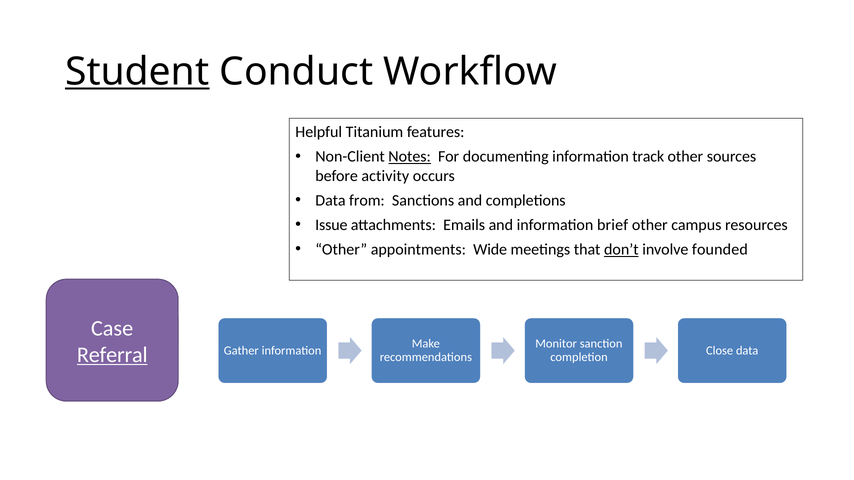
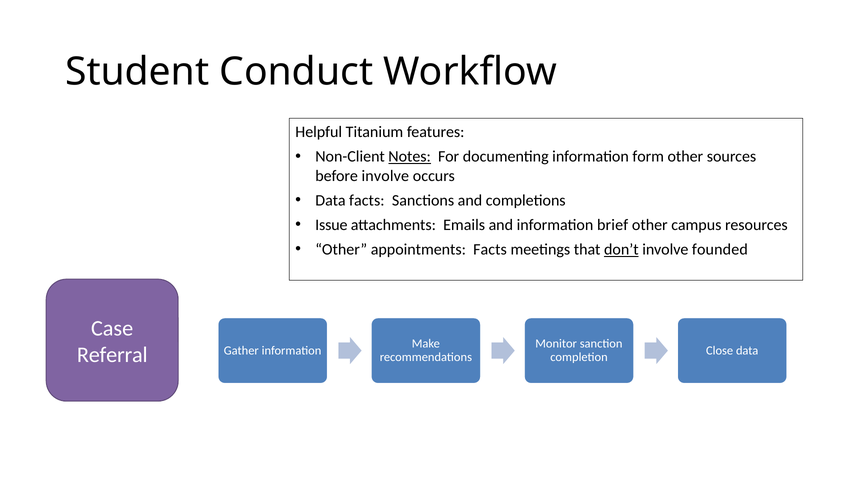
Student underline: present -> none (137, 72)
track: track -> form (648, 157)
before activity: activity -> involve (385, 176)
Data from: from -> facts (367, 201)
appointments Wide: Wide -> Facts (490, 250)
Referral underline: present -> none (112, 355)
